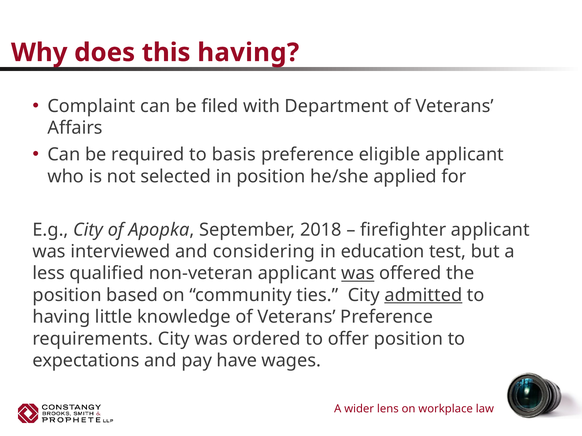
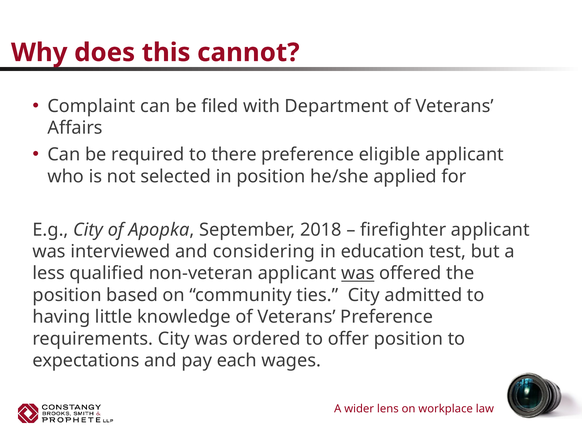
this having: having -> cannot (248, 53)
basis: basis -> there (234, 155)
admitted underline: present -> none (423, 295)
have: have -> each (237, 361)
